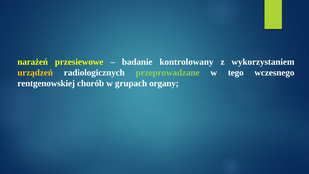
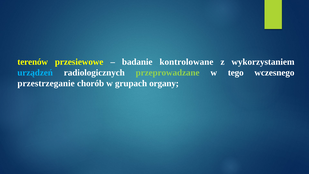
narażeń: narażeń -> terenów (33, 62)
kontrolowany: kontrolowany -> kontrolowane (186, 62)
urządzeń colour: yellow -> light blue (35, 73)
rentgenowskiej: rentgenowskiej -> przestrzeganie (46, 83)
